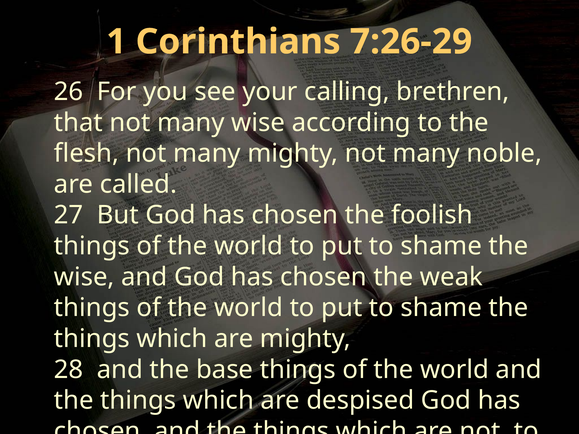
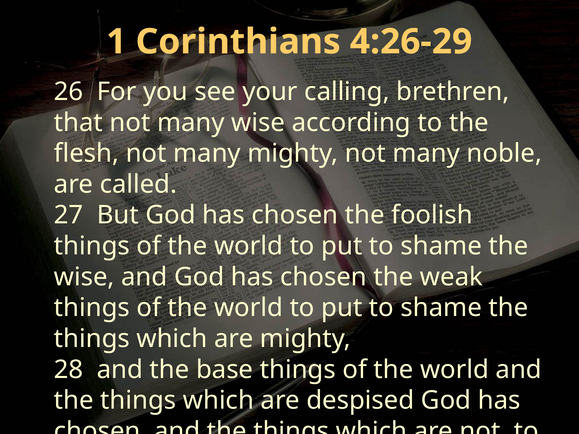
7:26-29: 7:26-29 -> 4:26-29 (411, 42)
